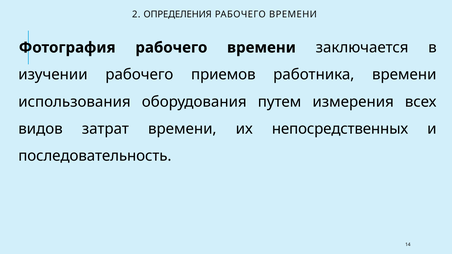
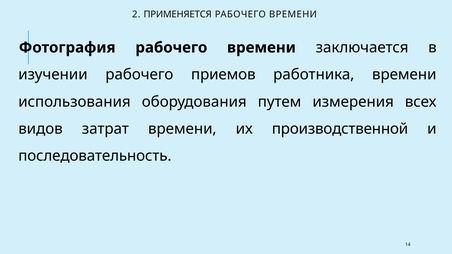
ОПРЕДЕЛЕНИЯ: ОПРЕДЕЛЕНИЯ -> ПРИМЕНЯЕТСЯ (178, 14)
непосредственных: непосредственных -> производственной (340, 129)
